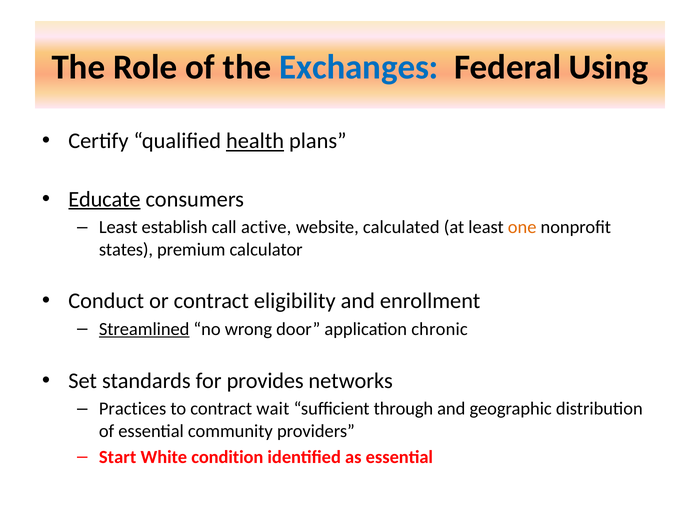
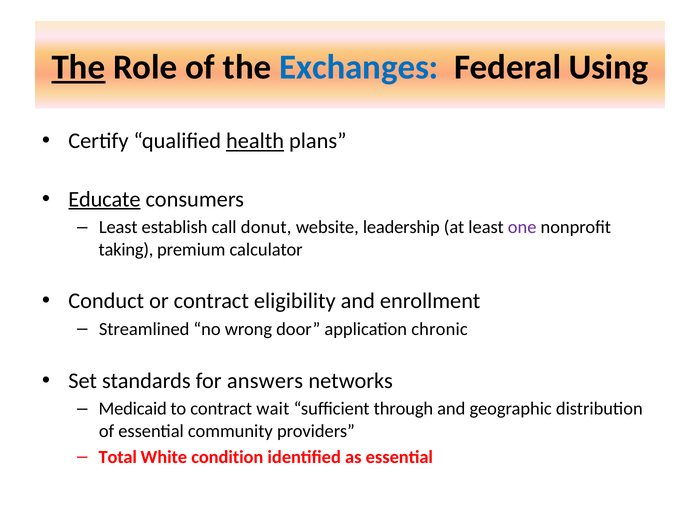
The underline: none -> present (79, 67)
active: active -> donut (266, 227)
calculated: calculated -> leadership (401, 227)
one colour: orange -> purple (522, 227)
states: states -> taking (126, 250)
Streamlined underline: present -> none (144, 329)
provides: provides -> answers (265, 381)
Practices: Practices -> Medicaid (133, 409)
Start: Start -> Total (118, 457)
